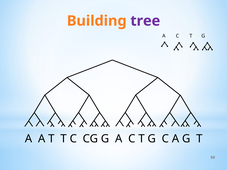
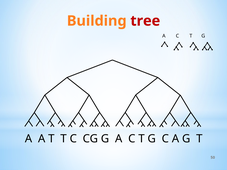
tree colour: purple -> red (145, 21)
